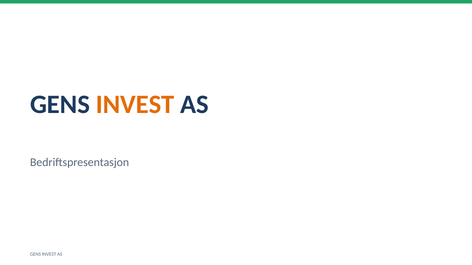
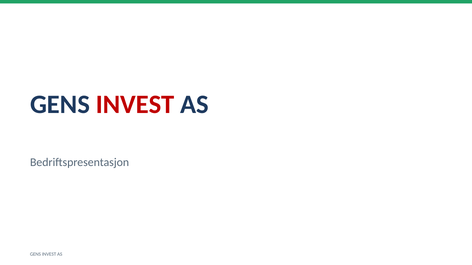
INVEST colour: orange -> red (135, 105)
